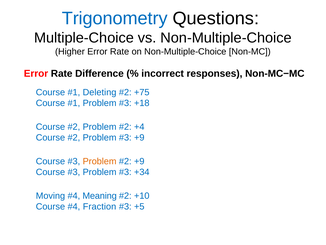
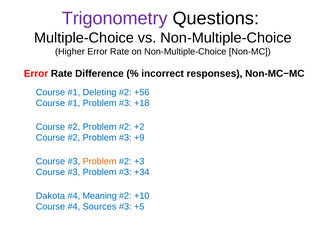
Trigonometry colour: blue -> purple (115, 18)
+75: +75 -> +56 (142, 92)
+4: +4 -> +2 (139, 127)
+9: +9 -> +3 (139, 161)
Moving: Moving -> Dakota (50, 195)
Fraction: Fraction -> Sources (100, 206)
